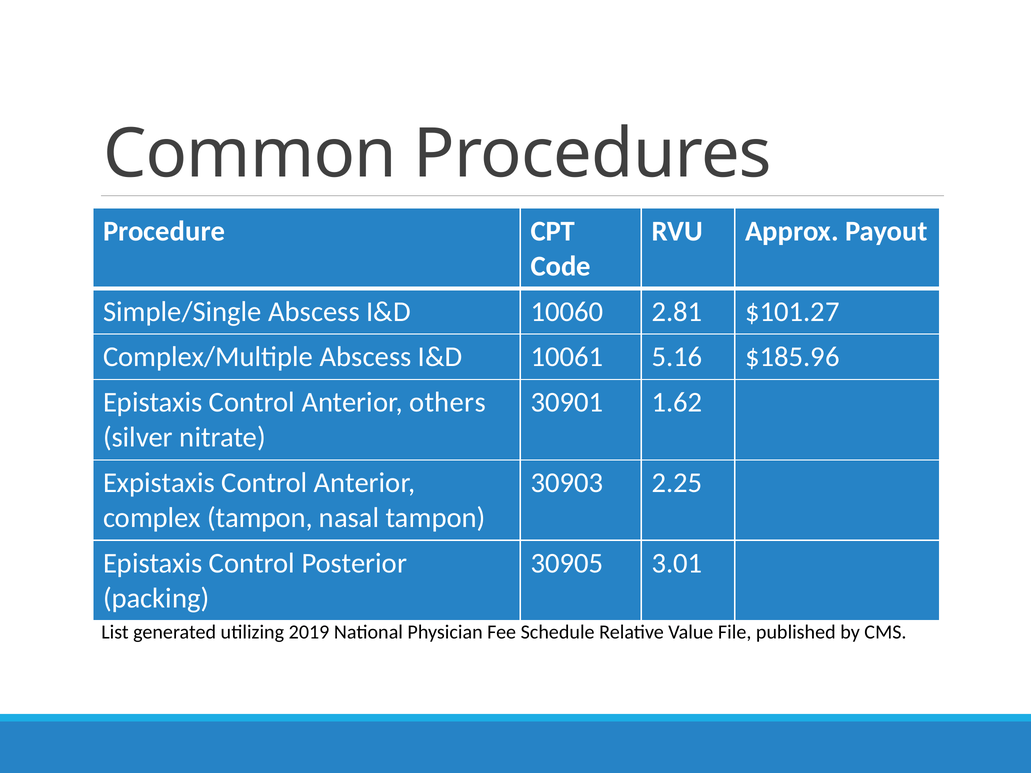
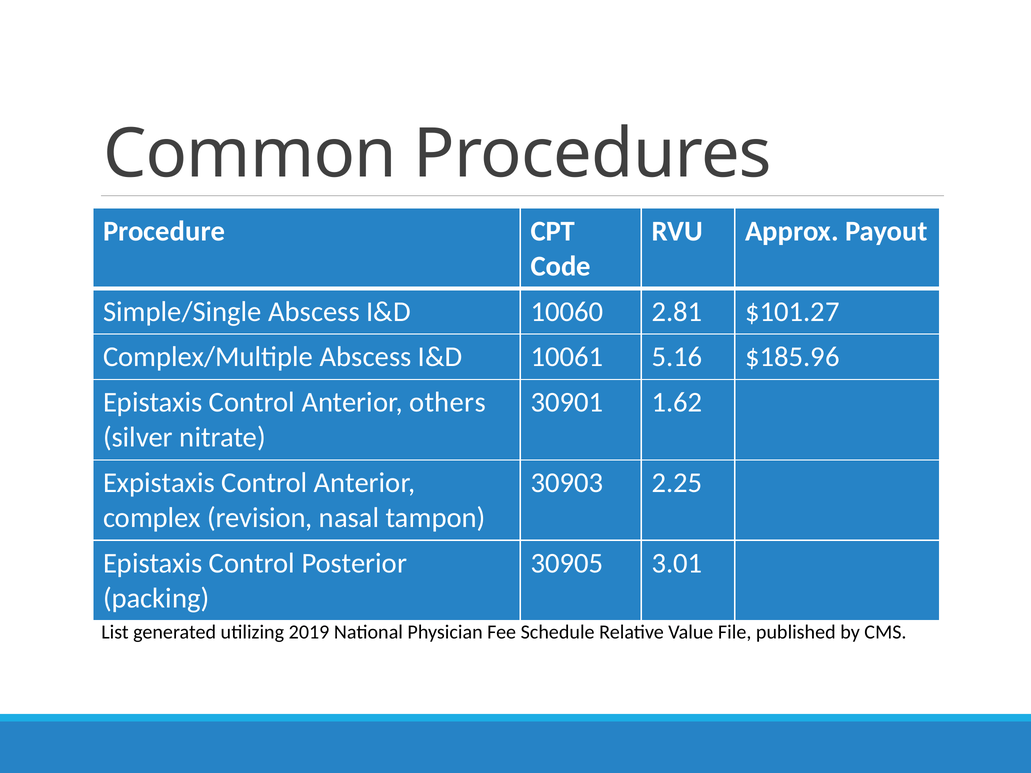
complex tampon: tampon -> revision (260, 518)
